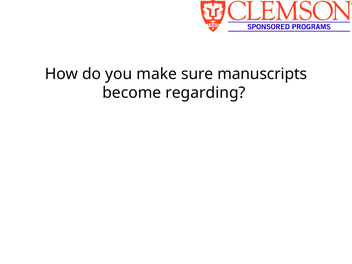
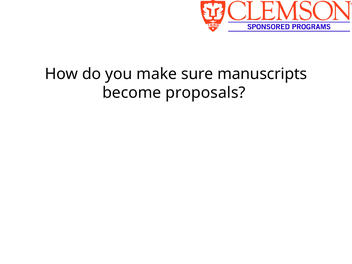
regarding: regarding -> proposals (205, 93)
